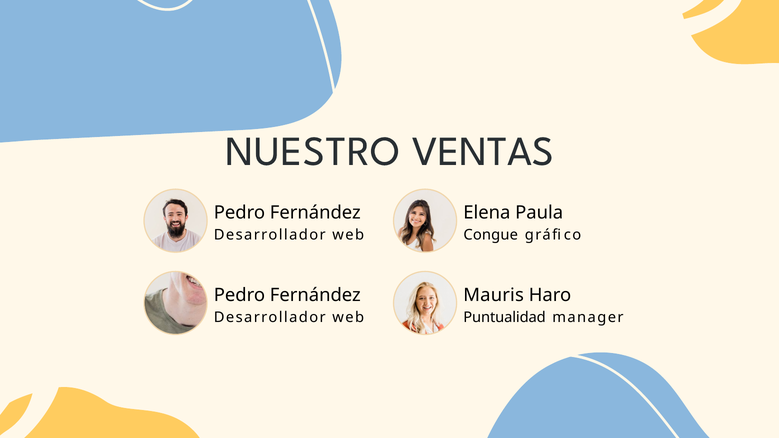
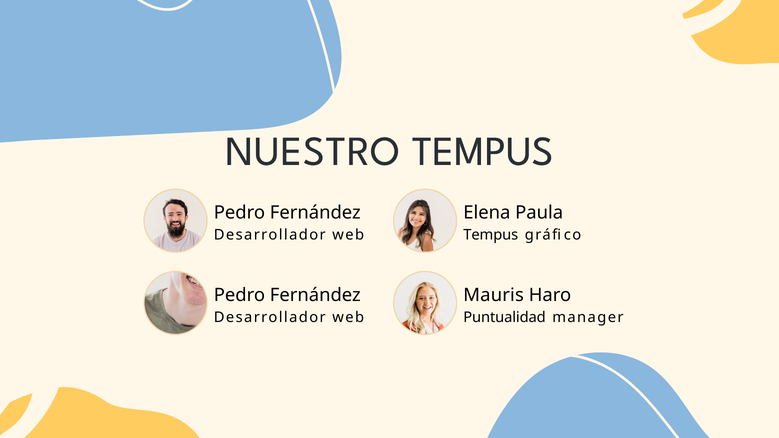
VENTAS: VENTAS -> TEMPUS (483, 151)
Congue: Congue -> Tempus (491, 235)
